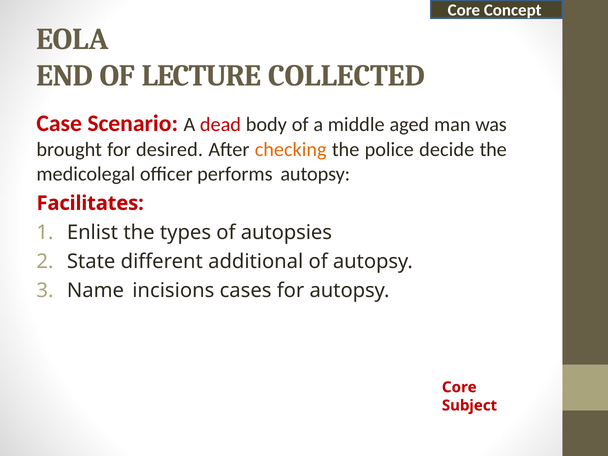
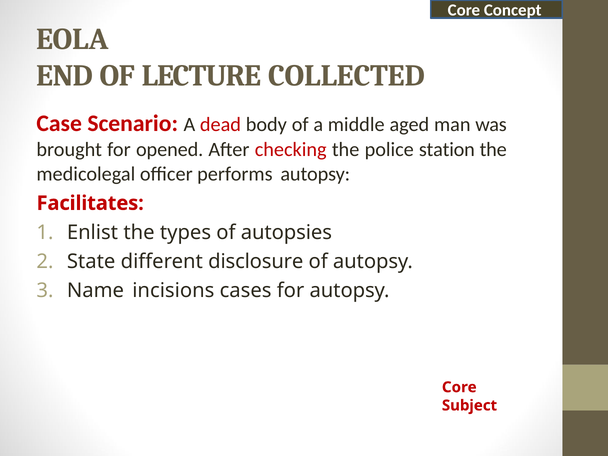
desired: desired -> opened (170, 150)
checking colour: orange -> red (291, 150)
decide: decide -> station (447, 150)
additional: additional -> disclosure (256, 262)
